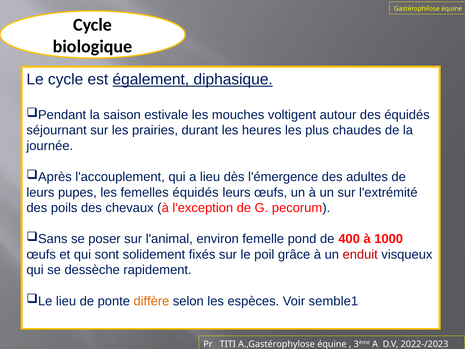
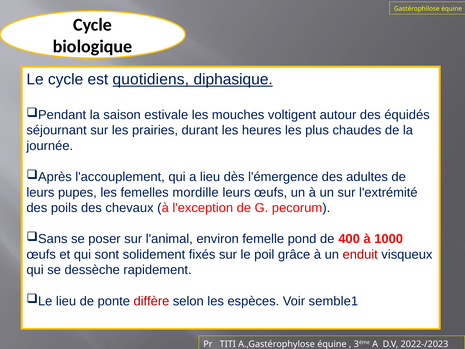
également: également -> quotidiens (151, 79)
femelles équidés: équidés -> mordille (196, 192)
diffère colour: orange -> red (151, 301)
